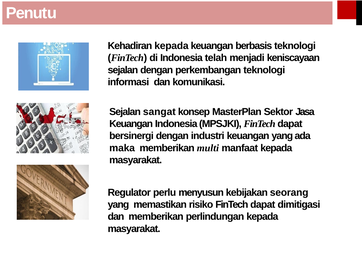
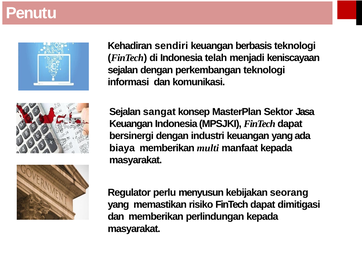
Kehadiran kepada: kepada -> sendiri (171, 46)
maka: maka -> biaya (122, 148)
